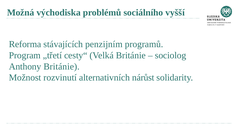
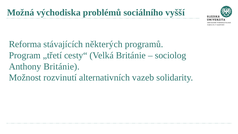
penzijním: penzijním -> některých (104, 44)
nárůst: nárůst -> vazeb (143, 78)
